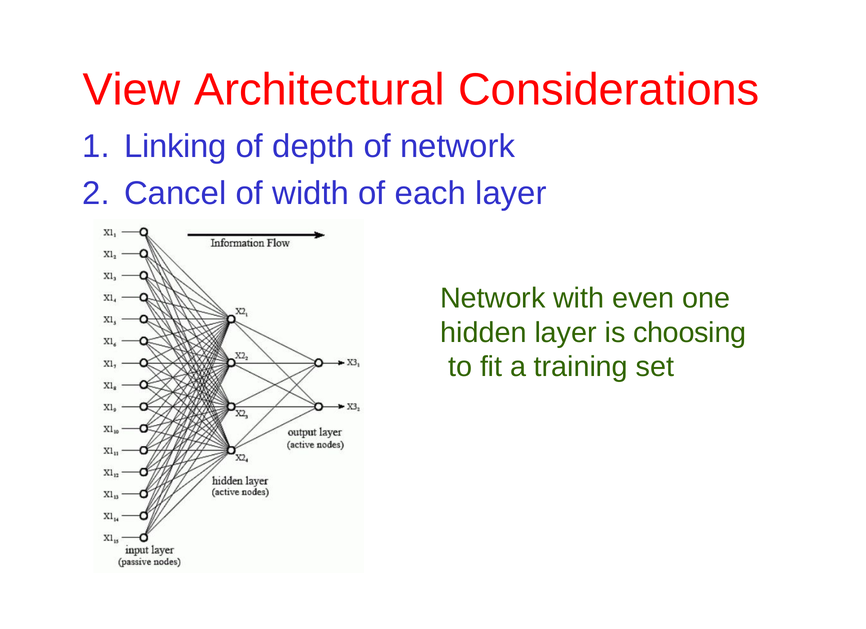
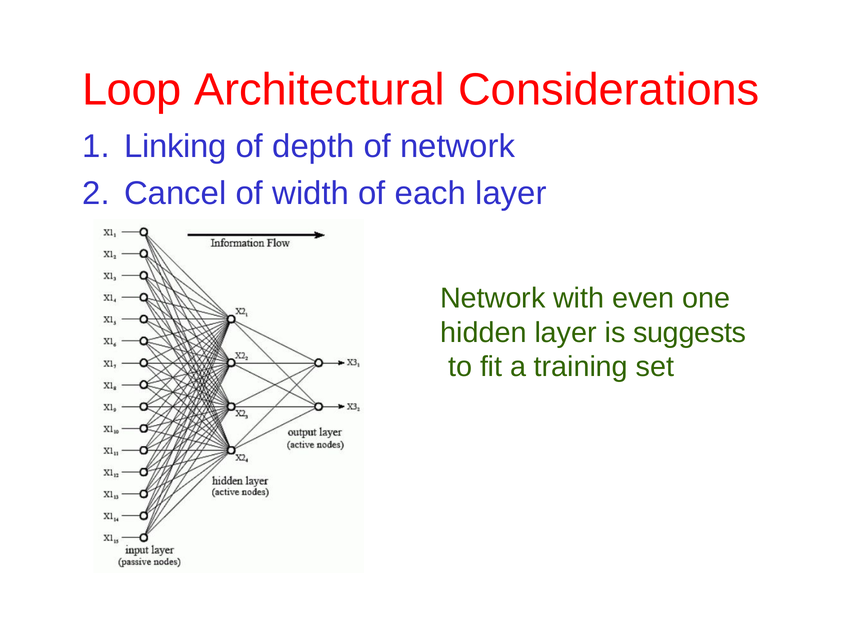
View: View -> Loop (132, 90)
choosing: choosing -> suggests (690, 333)
